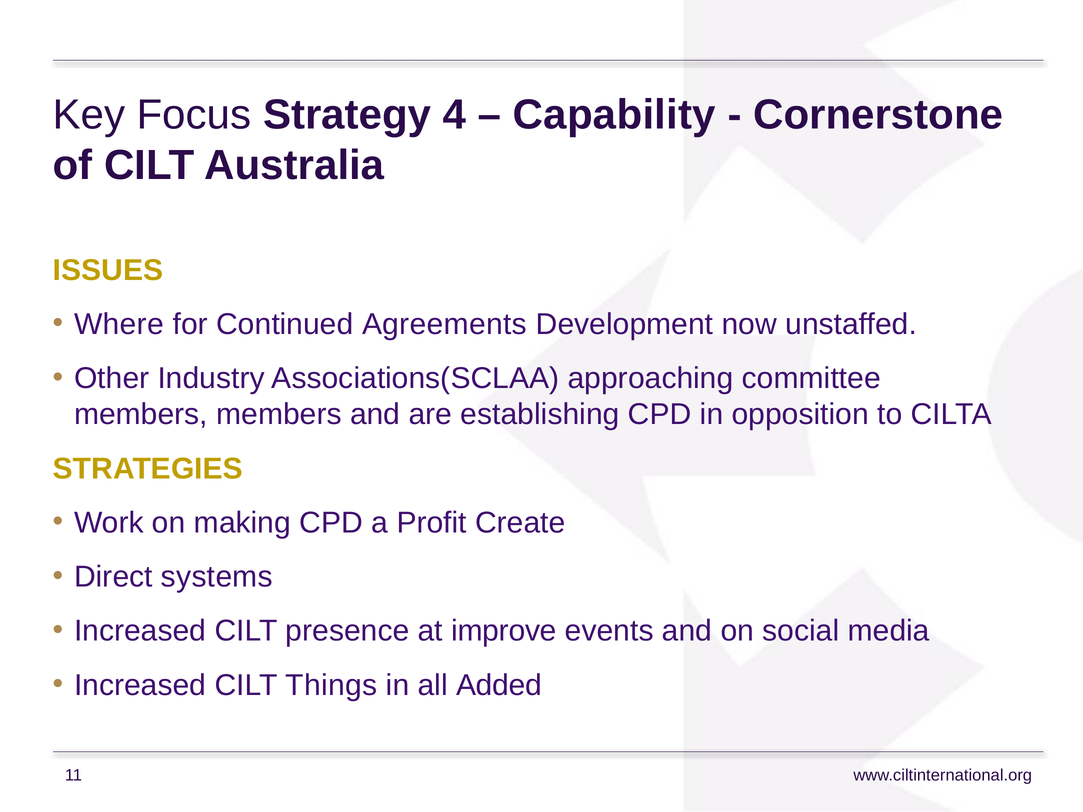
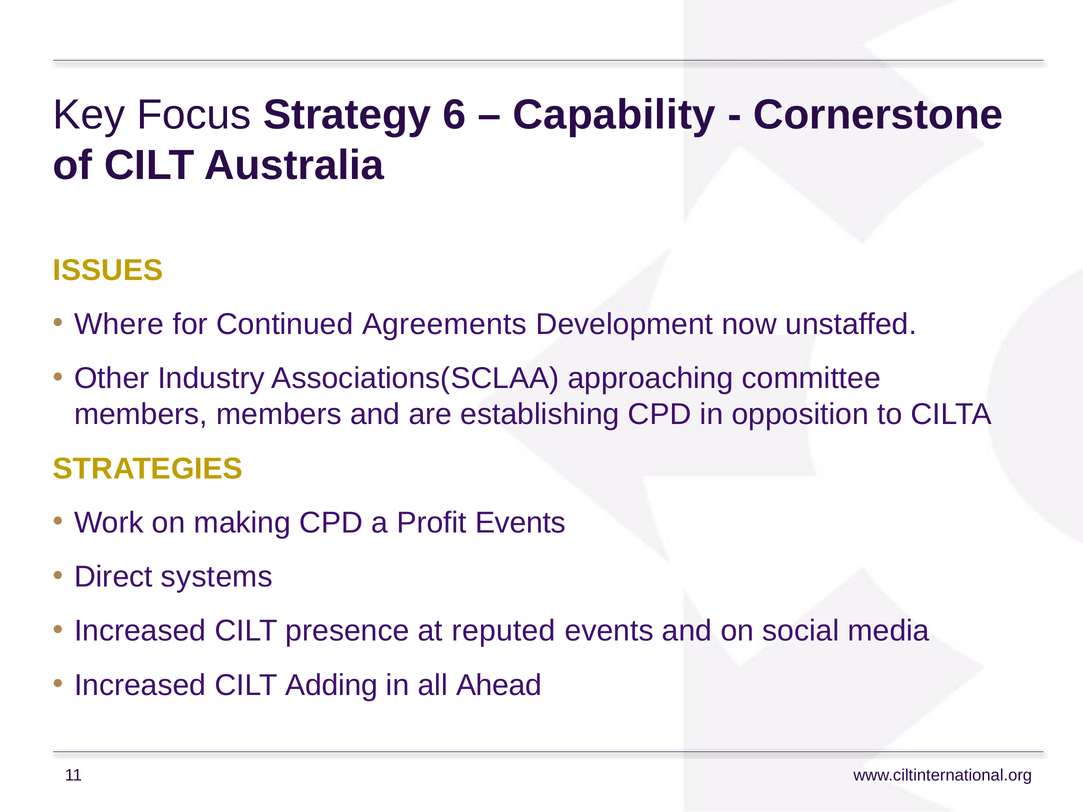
4: 4 -> 6 (455, 115)
Profit Create: Create -> Events (520, 523)
improve: improve -> reputed (504, 631)
Things: Things -> Adding (332, 685)
Added: Added -> Ahead (499, 685)
